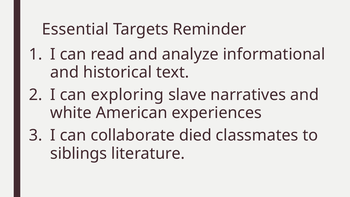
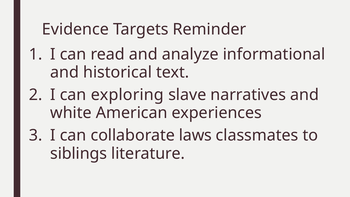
Essential: Essential -> Evidence (75, 29)
died: died -> laws (195, 135)
